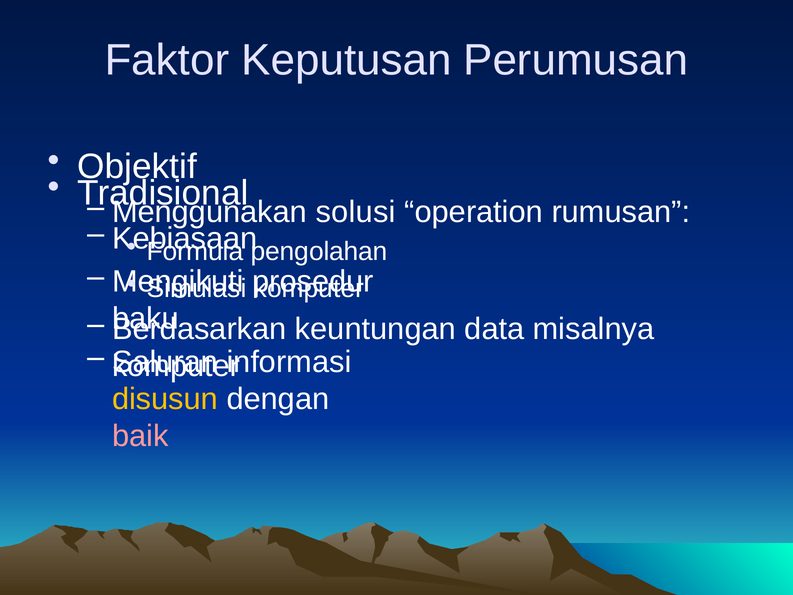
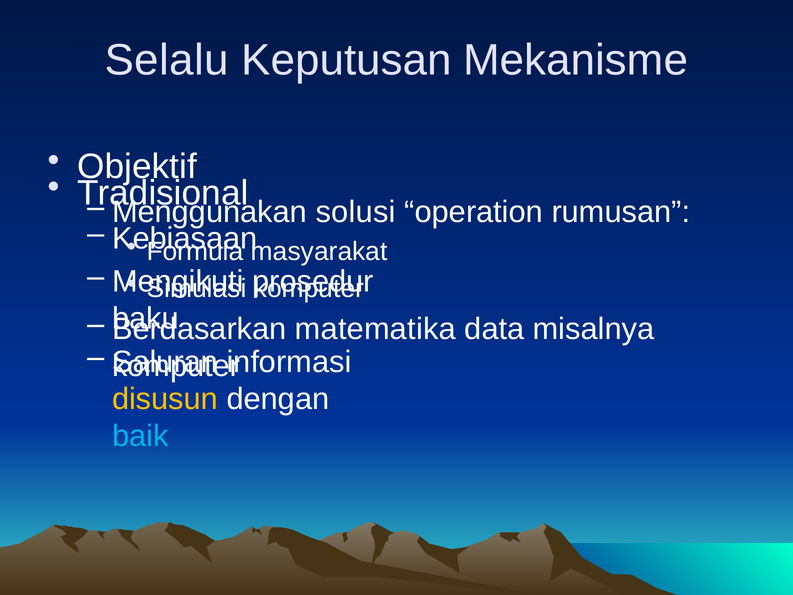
Faktor: Faktor -> Selalu (167, 60)
Perumusan: Perumusan -> Mekanisme (576, 60)
pengolahan: pengolahan -> masyarakat (319, 251)
keuntungan: keuntungan -> matematika (375, 329)
baik colour: pink -> light blue (140, 436)
